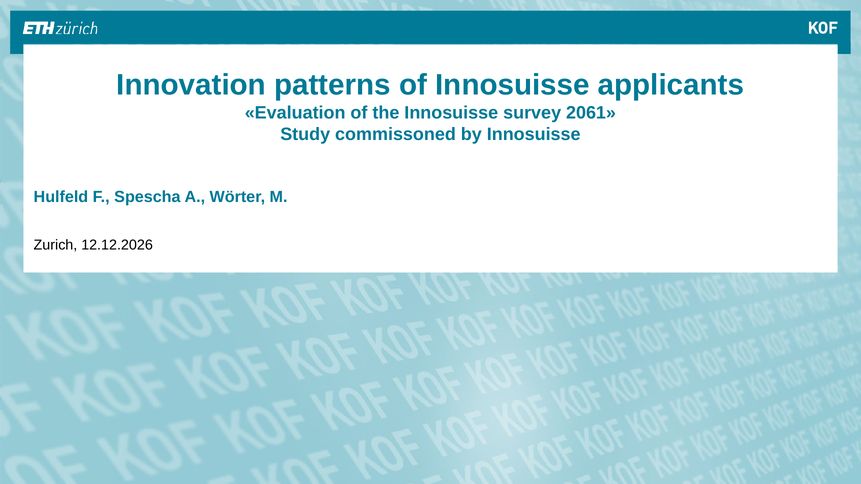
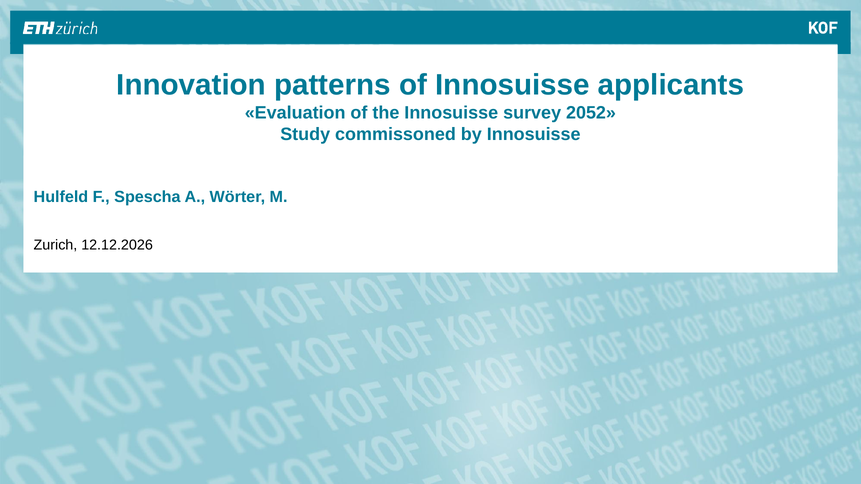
2061: 2061 -> 2052 (591, 113)
